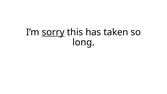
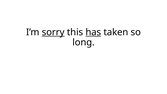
has underline: none -> present (93, 32)
